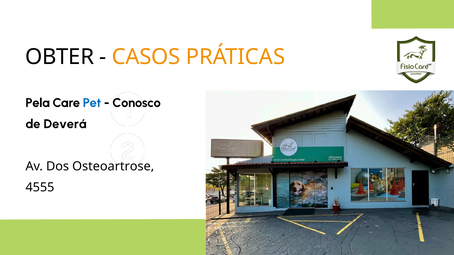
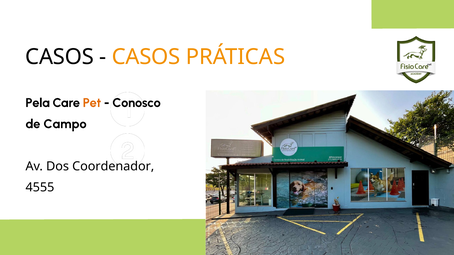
OBTER: OBTER -> CASOS (60, 57)
Pet colour: blue -> orange (92, 103)
Deverá: Deverá -> Campo (65, 124)
Osteoartrose: Osteoartrose -> Coordenador (113, 166)
